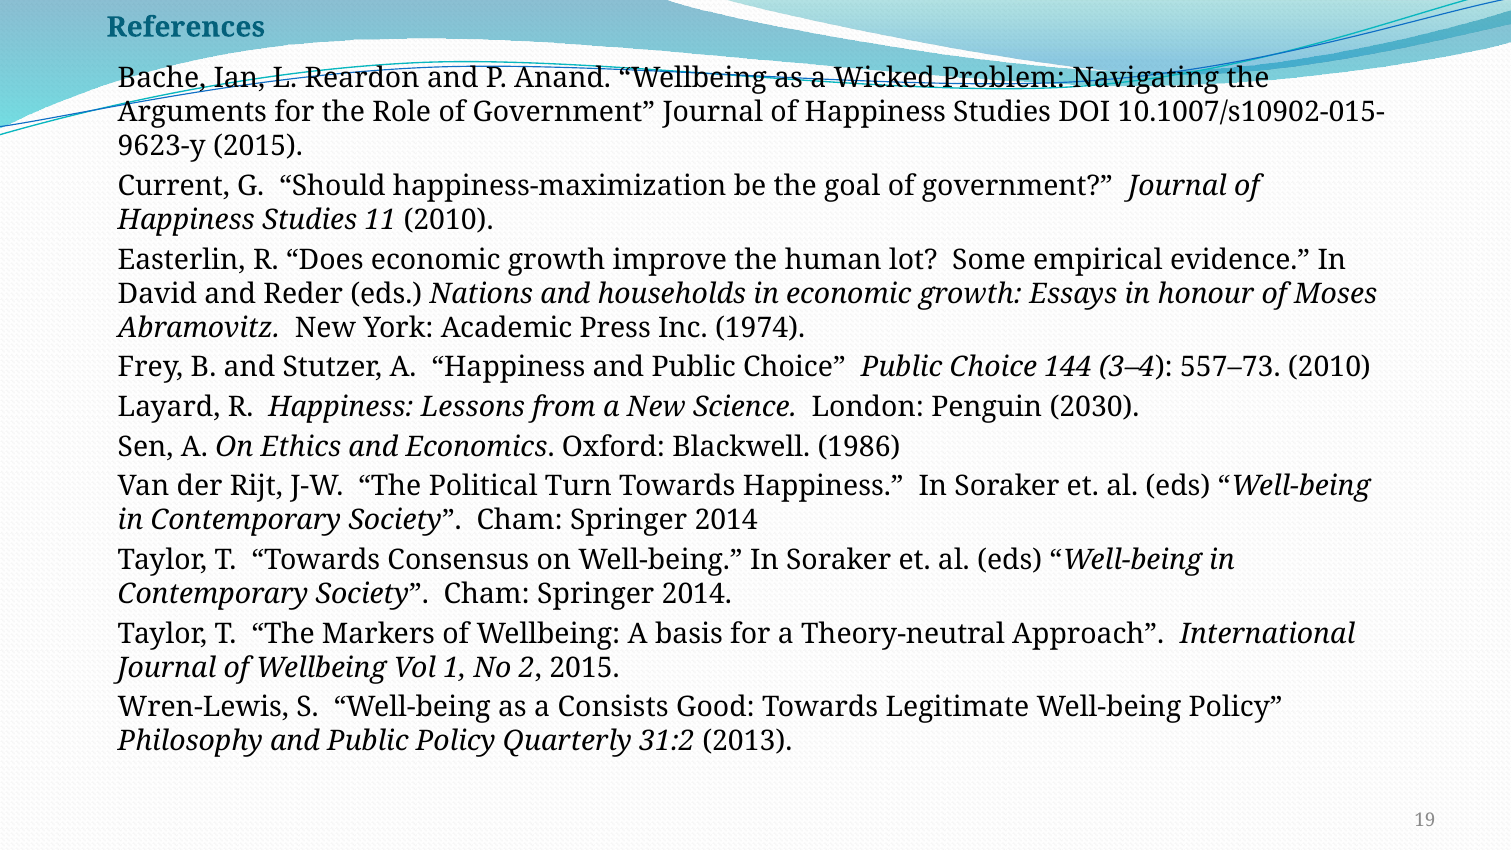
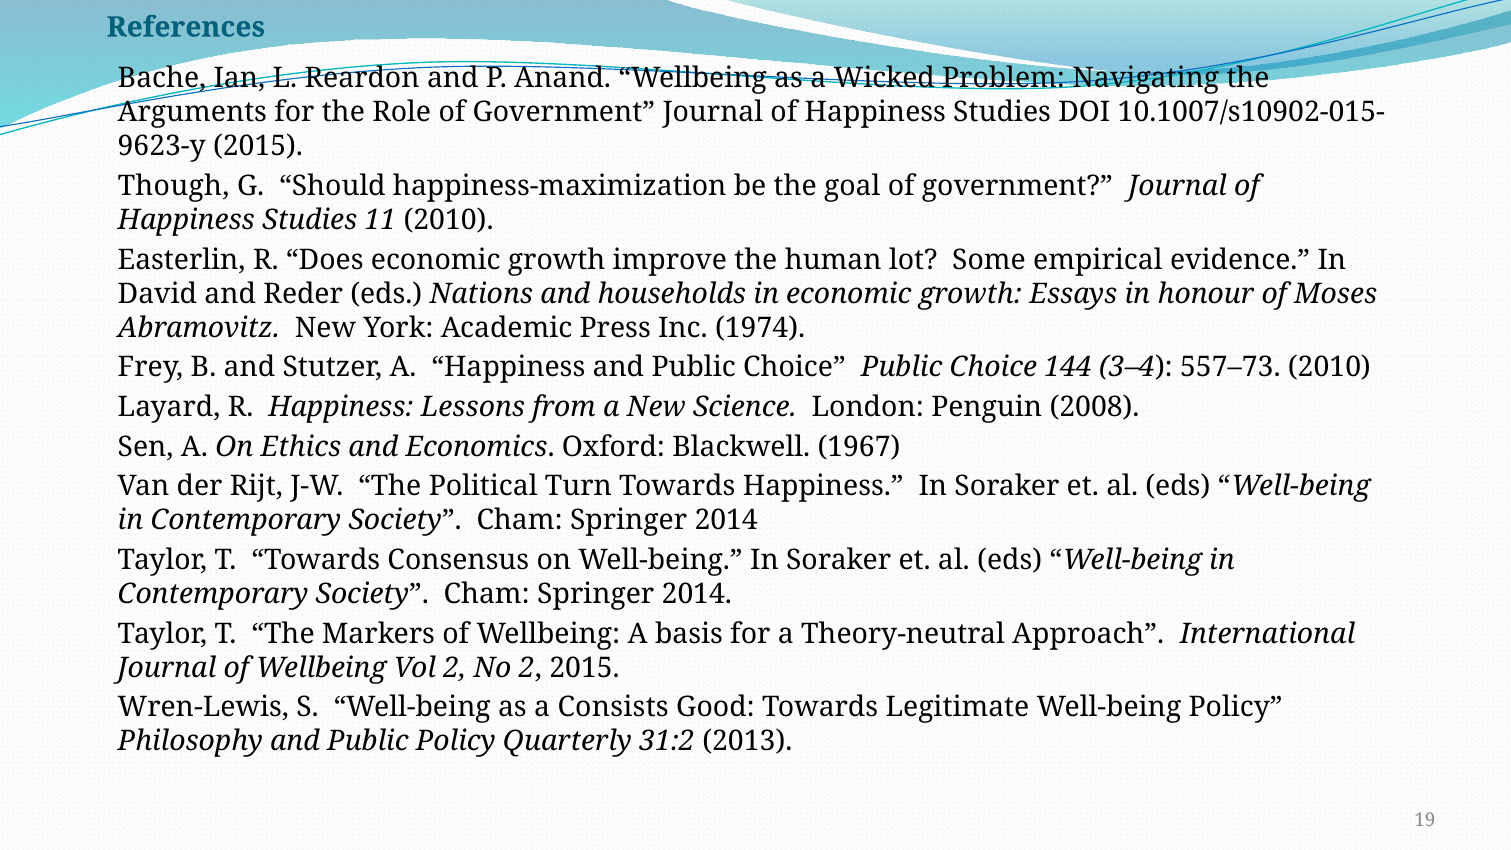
Current: Current -> Though (174, 186)
2030: 2030 -> 2008 (1095, 407)
1986: 1986 -> 1967 (859, 447)
Vol 1: 1 -> 2 (455, 668)
